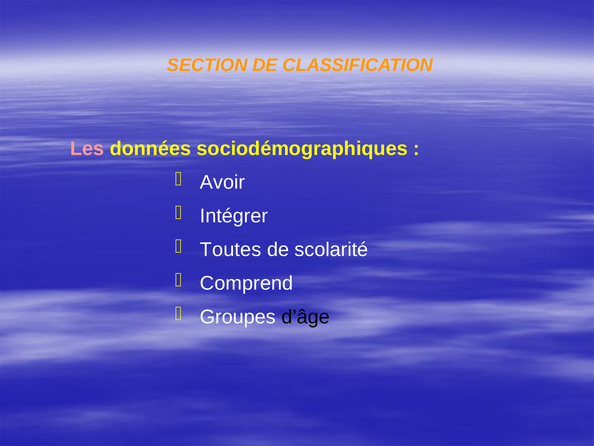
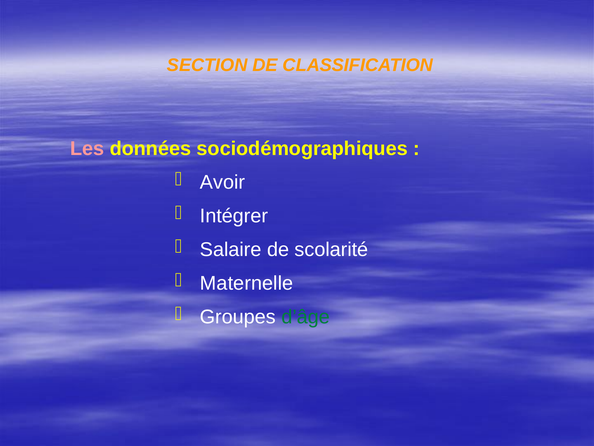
Toutes: Toutes -> Salaire (231, 249)
Comprend: Comprend -> Maternelle (247, 283)
d’âge colour: black -> green (306, 317)
